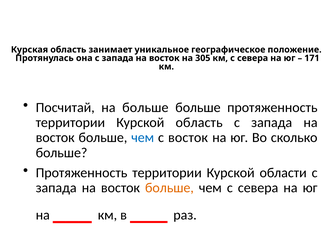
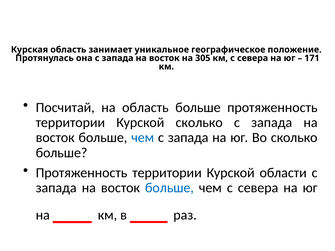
на больше: больше -> область (145, 108)
Курской область: область -> сколько (199, 123)
восток: восток -> запада (188, 138)
больше colour: orange -> blue (169, 188)
